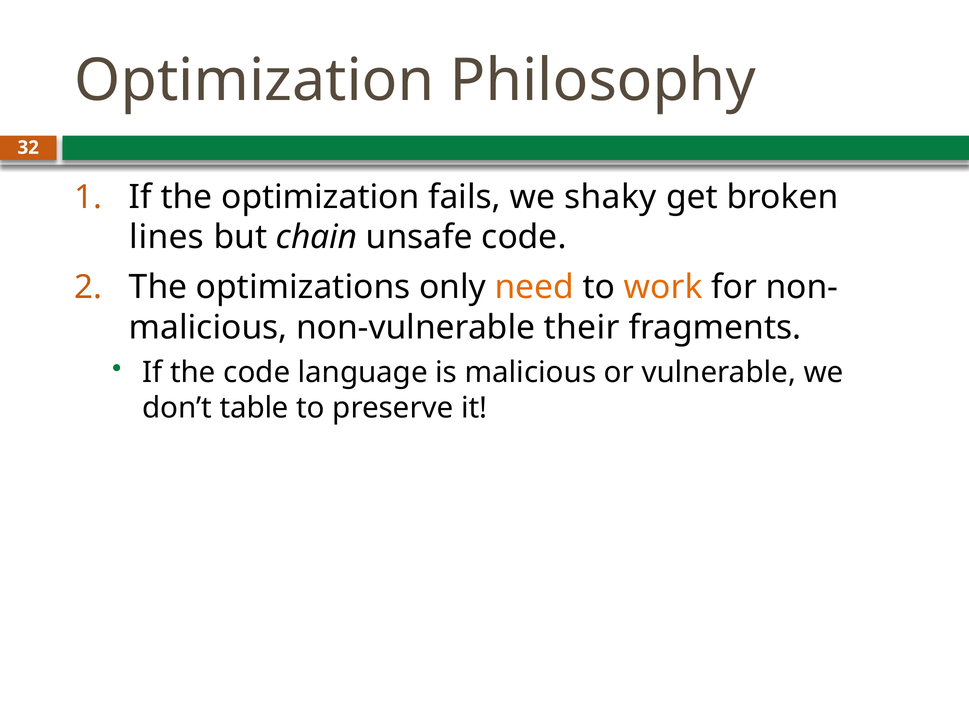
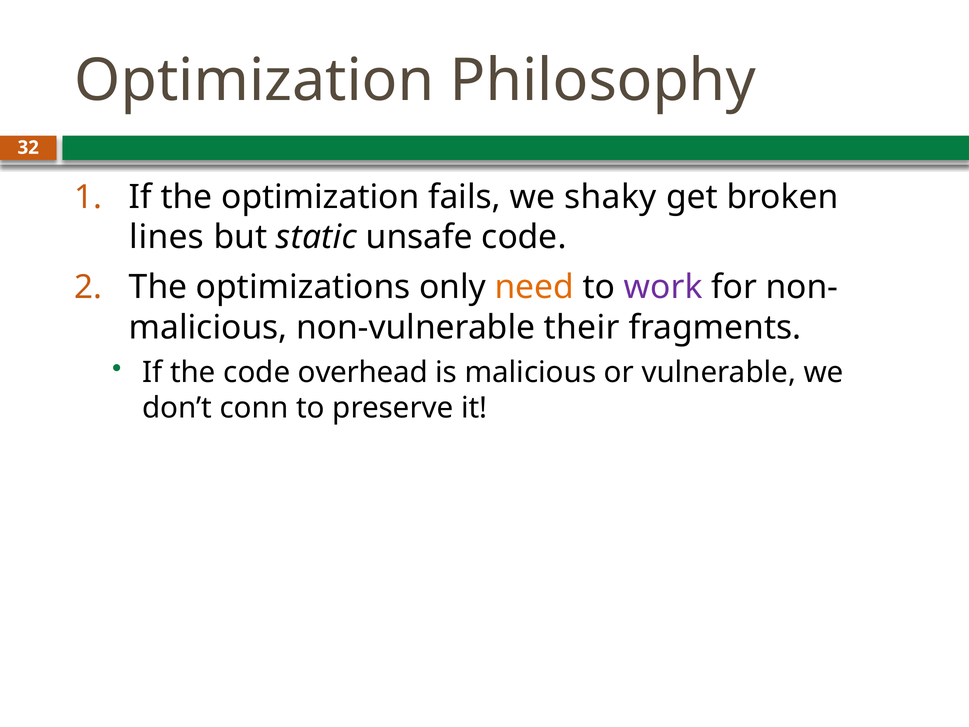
chain: chain -> static (316, 237)
work colour: orange -> purple (663, 287)
language: language -> overhead (363, 372)
table: table -> conn (254, 408)
